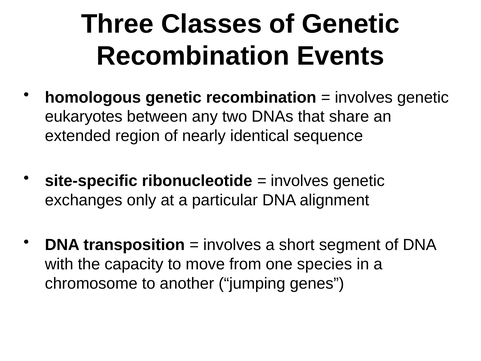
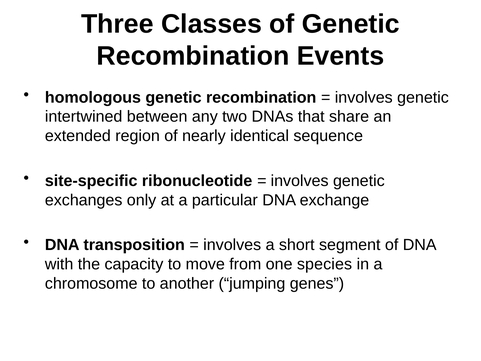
eukaryotes: eukaryotes -> intertwined (84, 117)
alignment: alignment -> exchange (334, 200)
